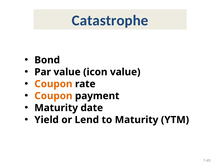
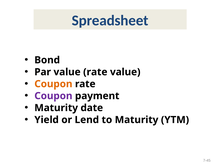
Catastrophe: Catastrophe -> Spreadsheet (110, 20)
value icon: icon -> rate (95, 72)
Coupon colour: orange -> purple (53, 96)
